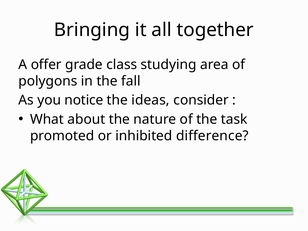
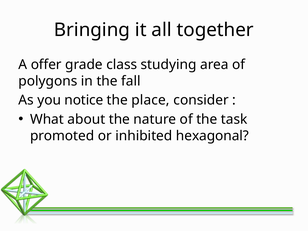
ideas: ideas -> place (151, 100)
difference: difference -> hexagonal (212, 136)
